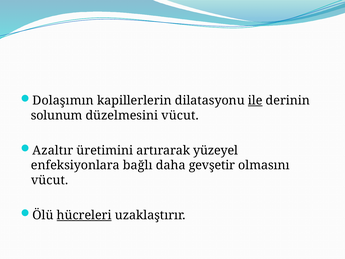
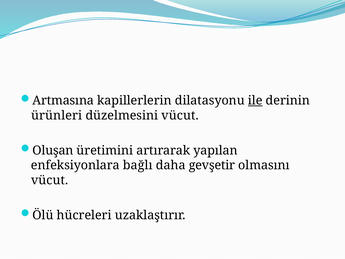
Dolaşımın: Dolaşımın -> Artmasına (63, 100)
solunum: solunum -> ürünleri (57, 115)
Azaltır: Azaltır -> Oluşan (53, 150)
yüzeyel: yüzeyel -> yapılan (216, 150)
hücreleri underline: present -> none (84, 215)
